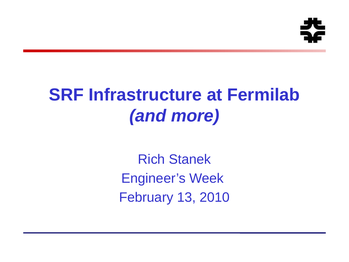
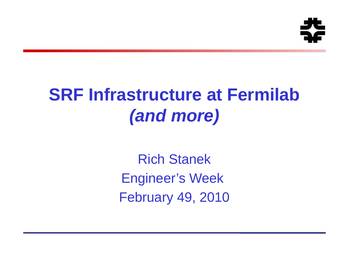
13: 13 -> 49 (186, 197)
